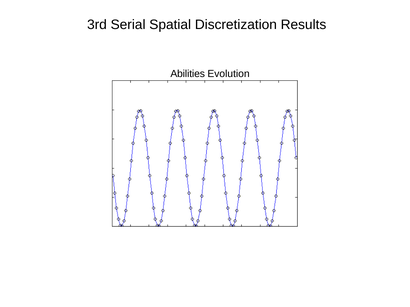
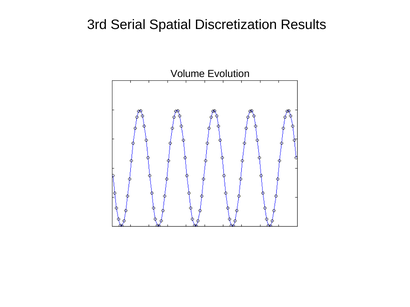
Abilities: Abilities -> Volume (188, 74)
